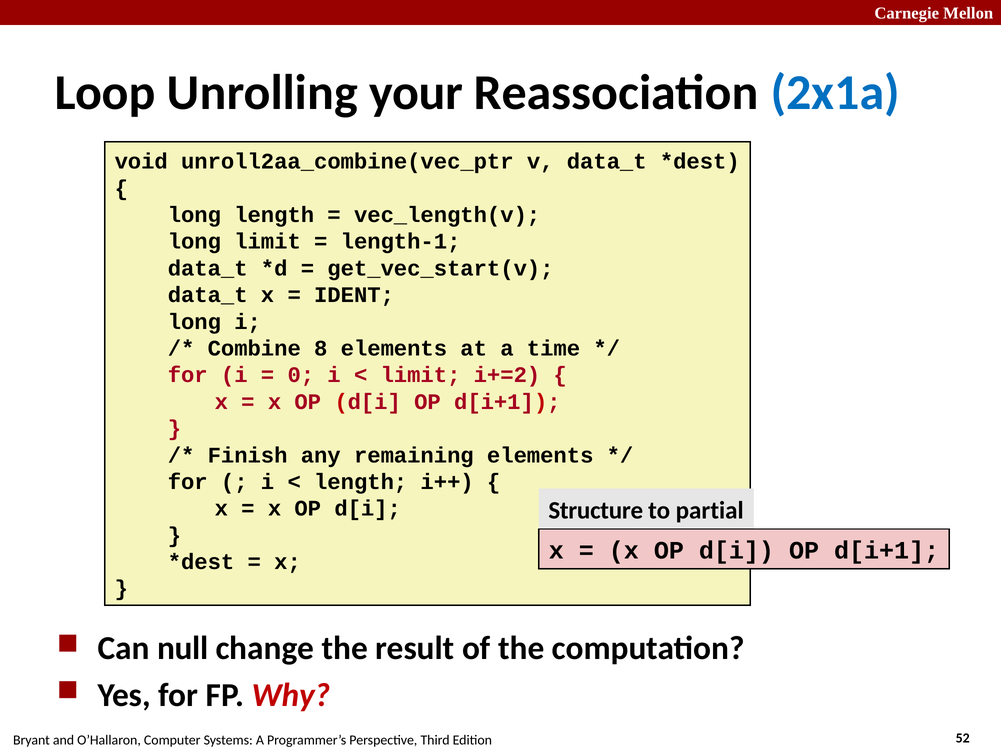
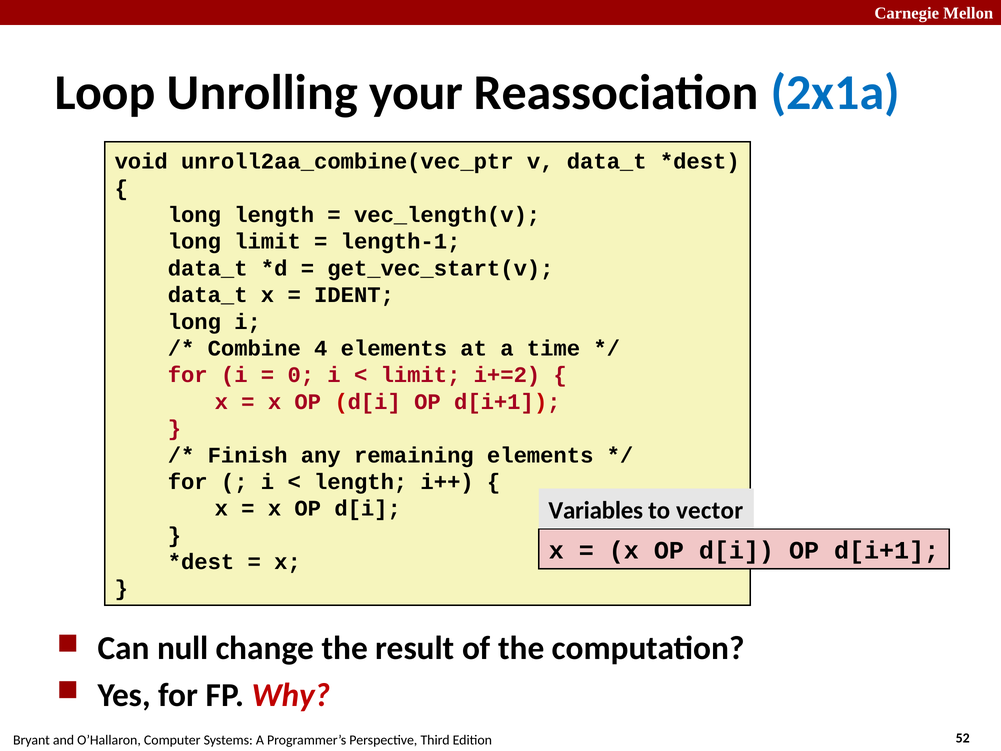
8: 8 -> 4 (321, 348)
Structure: Structure -> Variables (596, 510)
partial: partial -> vector (710, 510)
